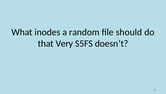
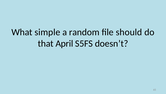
inodes: inodes -> simple (47, 32)
Very: Very -> April (64, 43)
